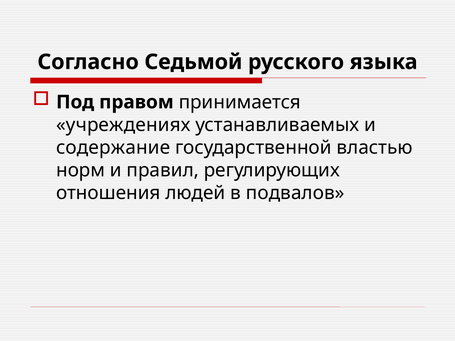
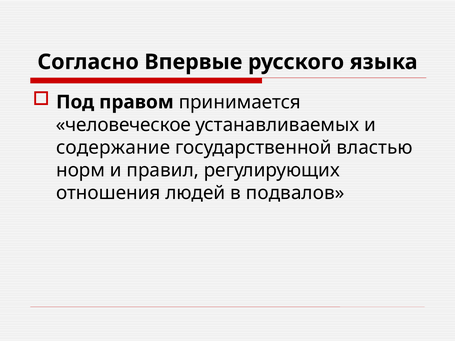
Седьмой: Седьмой -> Впервые (193, 62)
учреждениях: учреждениях -> человеческое (123, 125)
